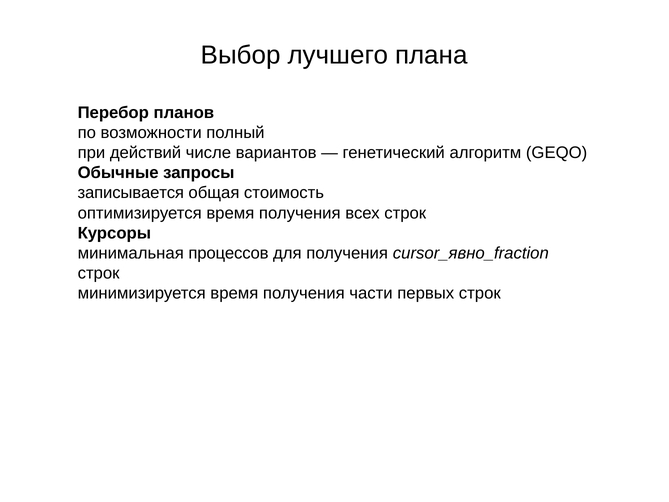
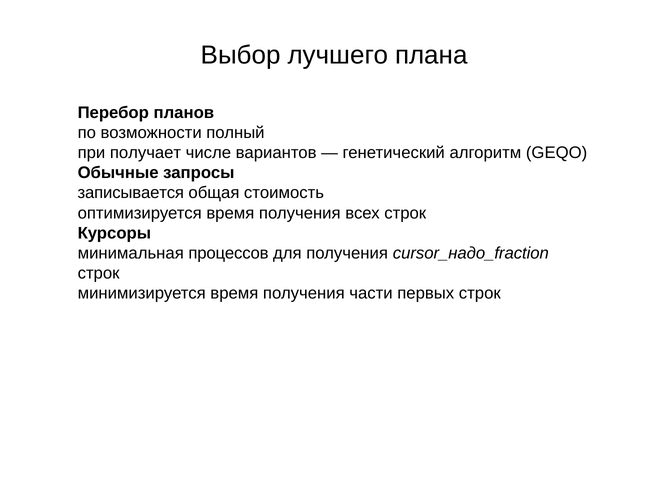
действий: действий -> получает (146, 153)
cursor_явно_fraction: cursor_явно_fraction -> cursor_надо_fraction (471, 253)
